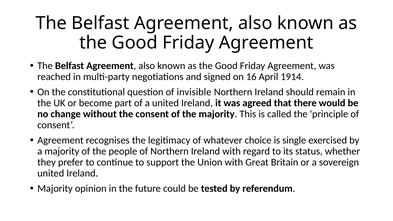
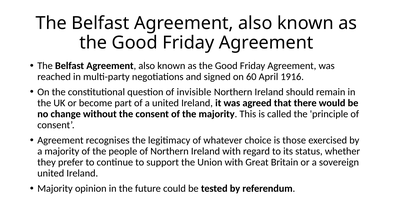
16: 16 -> 60 (251, 77)
1914: 1914 -> 1916 (292, 77)
single: single -> those (294, 140)
